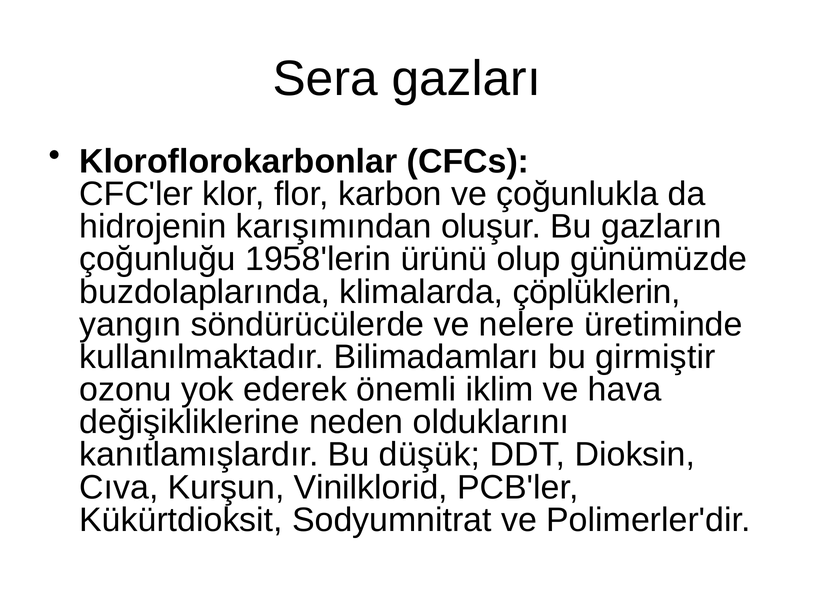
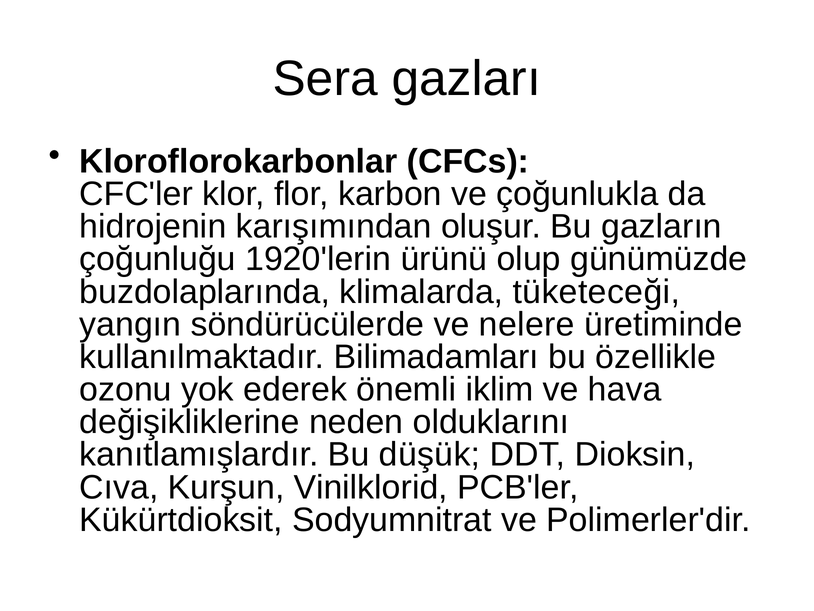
1958'lerin: 1958'lerin -> 1920'lerin (318, 259)
çöplüklerin: çöplüklerin -> tüketeceği (596, 292)
girmiştir: girmiştir -> özellikle (656, 357)
